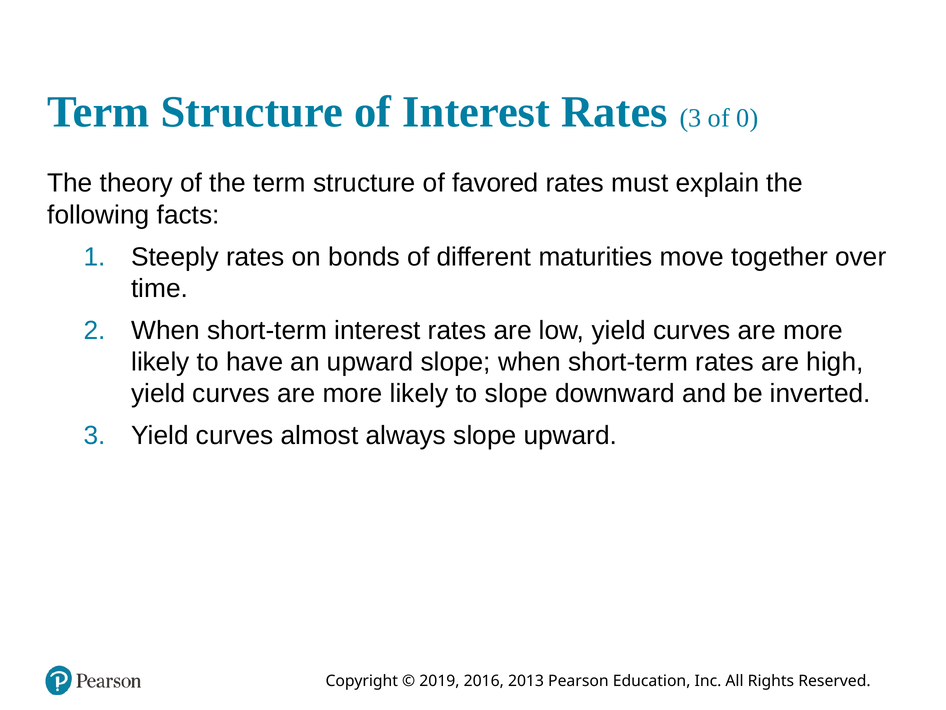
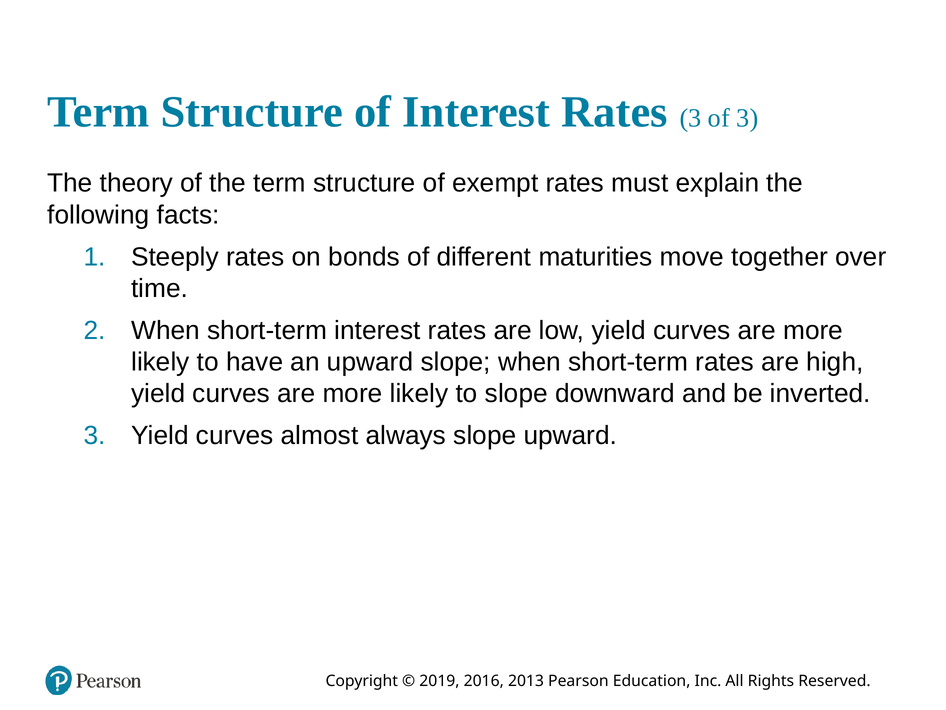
of 0: 0 -> 3 (747, 118)
favored: favored -> exempt (495, 183)
